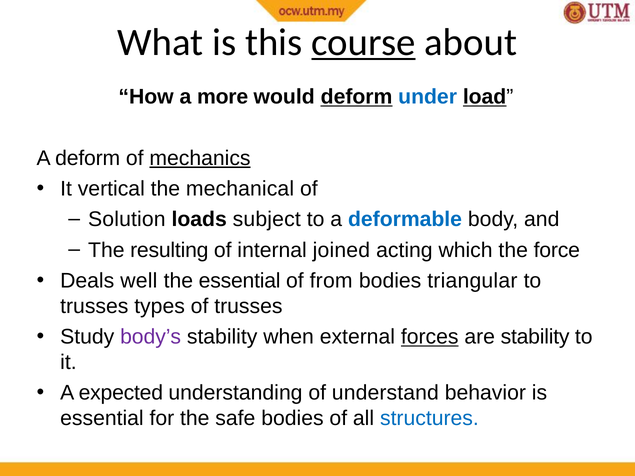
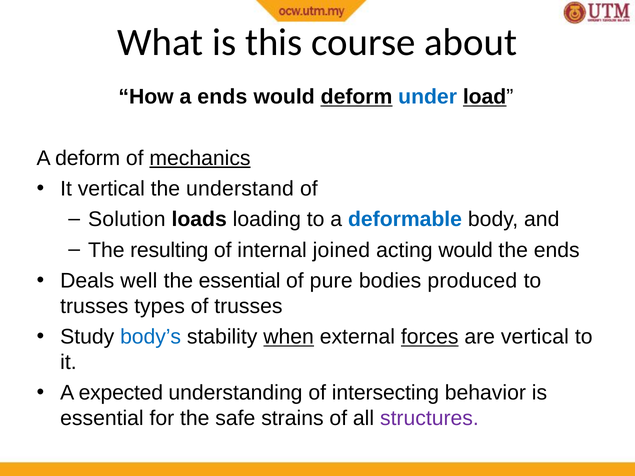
course underline: present -> none (363, 42)
a more: more -> ends (222, 97)
mechanical: mechanical -> understand (240, 189)
subject: subject -> loading (267, 220)
acting which: which -> would (466, 250)
the force: force -> ends (557, 250)
from: from -> pure (331, 281)
triangular: triangular -> produced (472, 281)
body’s colour: purple -> blue (151, 337)
when underline: none -> present (289, 337)
are stability: stability -> vertical (535, 337)
understand: understand -> intersecting (385, 393)
safe bodies: bodies -> strains (292, 419)
structures colour: blue -> purple (429, 419)
